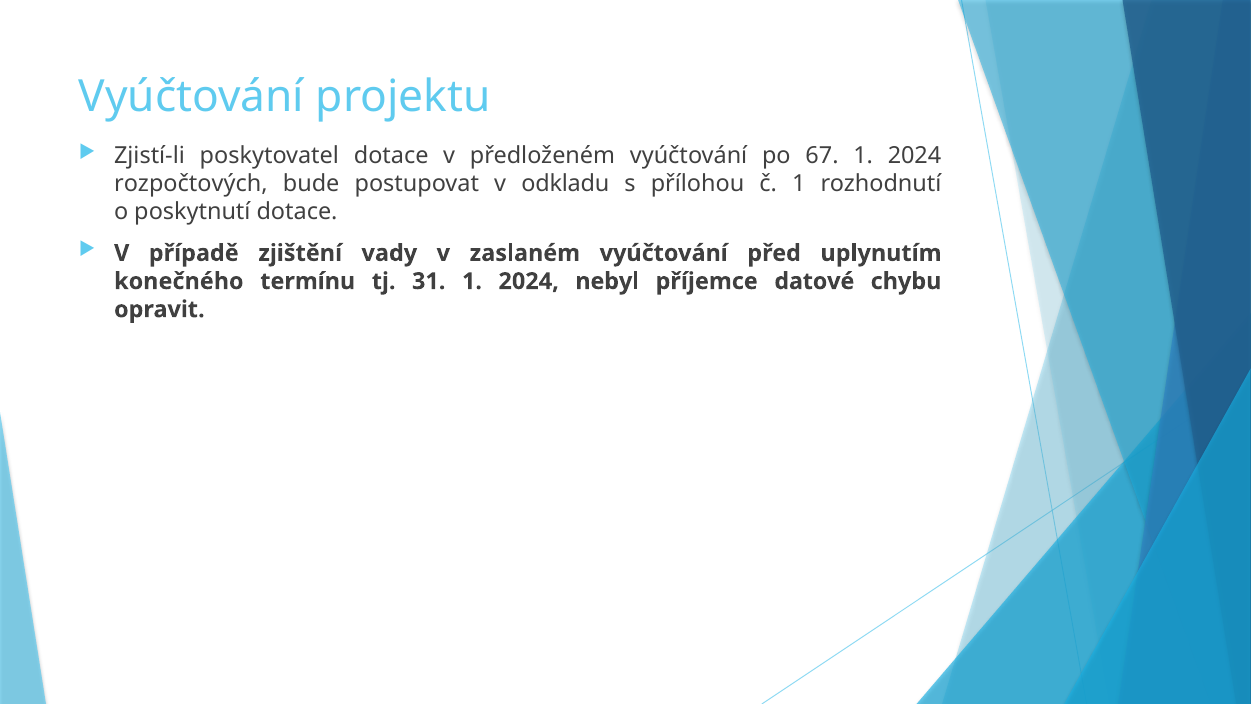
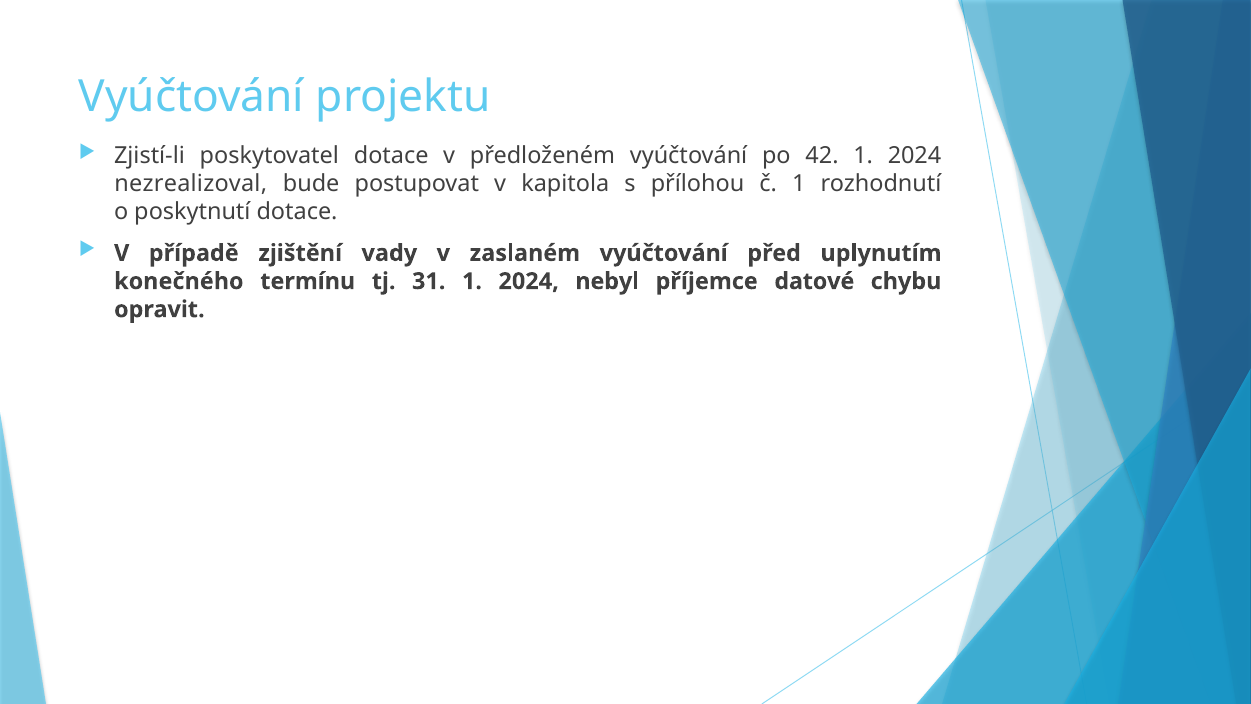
67: 67 -> 42 (822, 156)
rozpočtových: rozpočtových -> nezrealizoval (191, 184)
odkladu: odkladu -> kapitola (565, 184)
